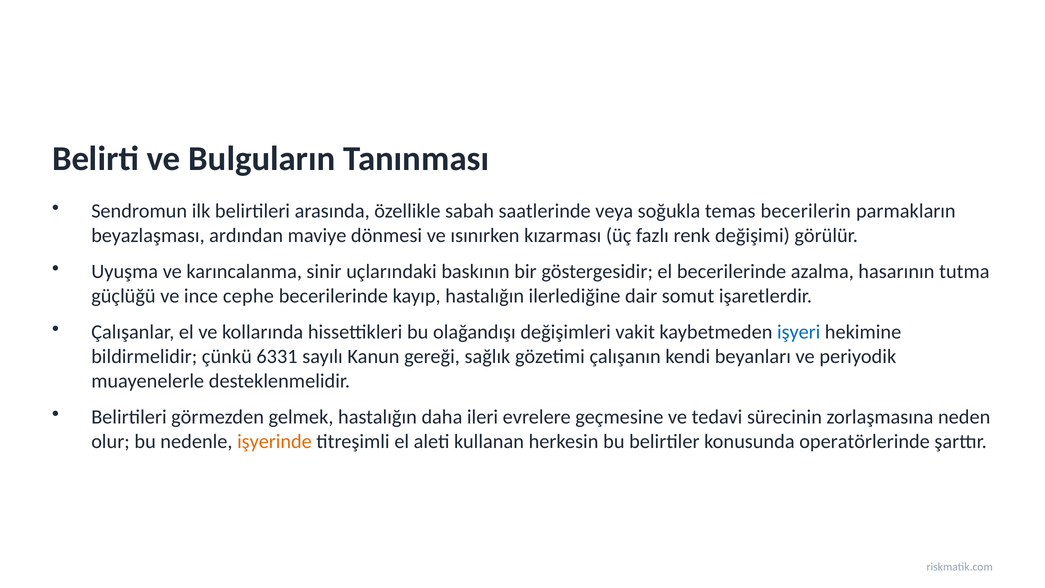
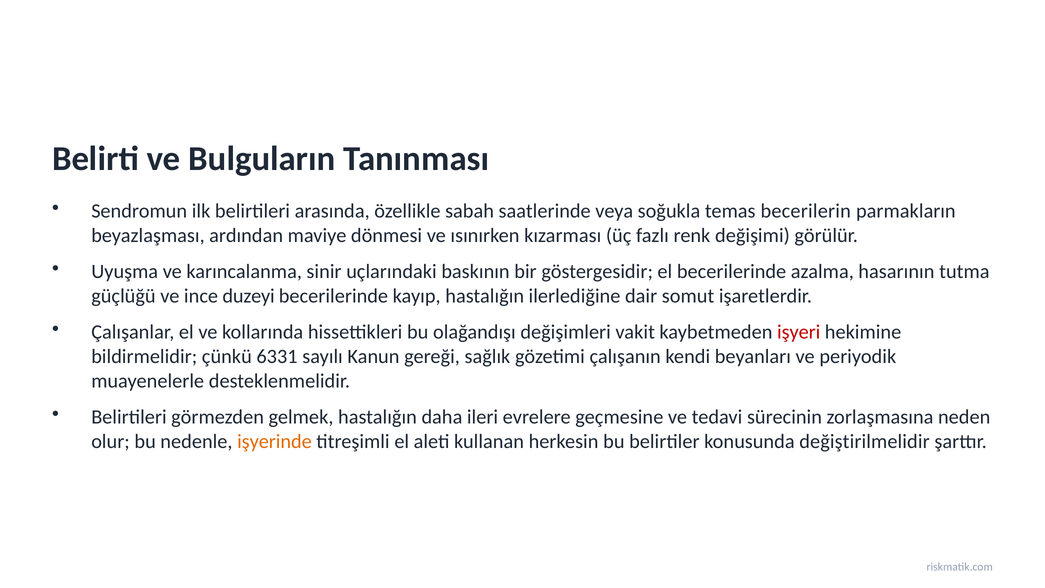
cephe: cephe -> duzeyi (249, 296)
işyeri colour: blue -> red (799, 332)
operatörlerinde: operatörlerinde -> değiştirilmelidir (865, 442)
